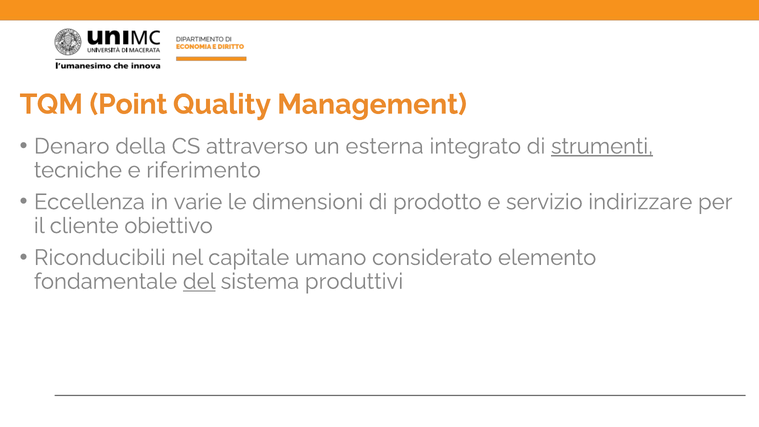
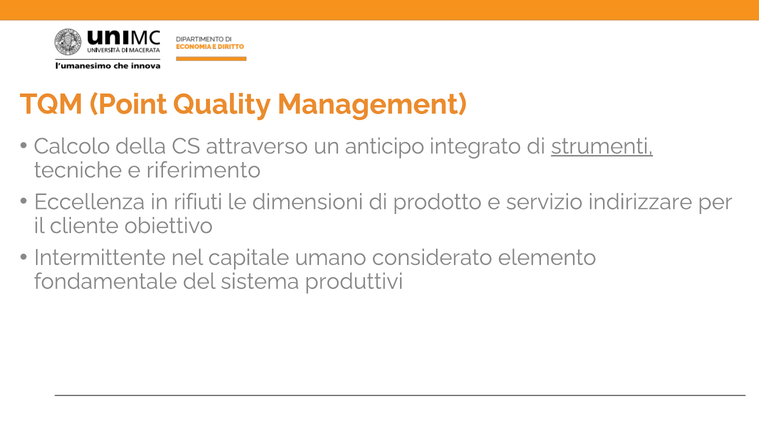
Denaro: Denaro -> Calcolo (72, 146)
esterna: esterna -> anticipo (385, 146)
varie: varie -> rifiuti (198, 202)
Riconducibili: Riconducibili -> Intermittente (100, 258)
del underline: present -> none (199, 281)
